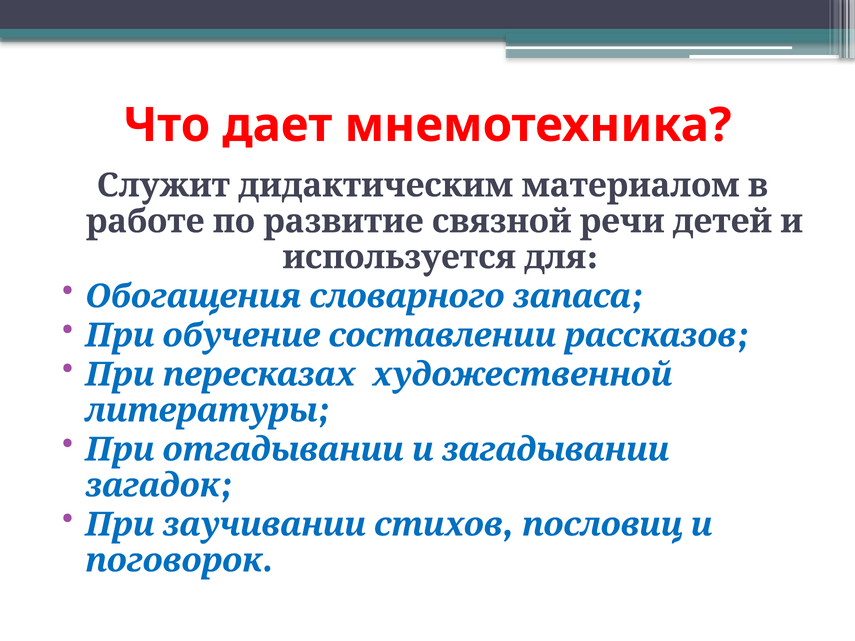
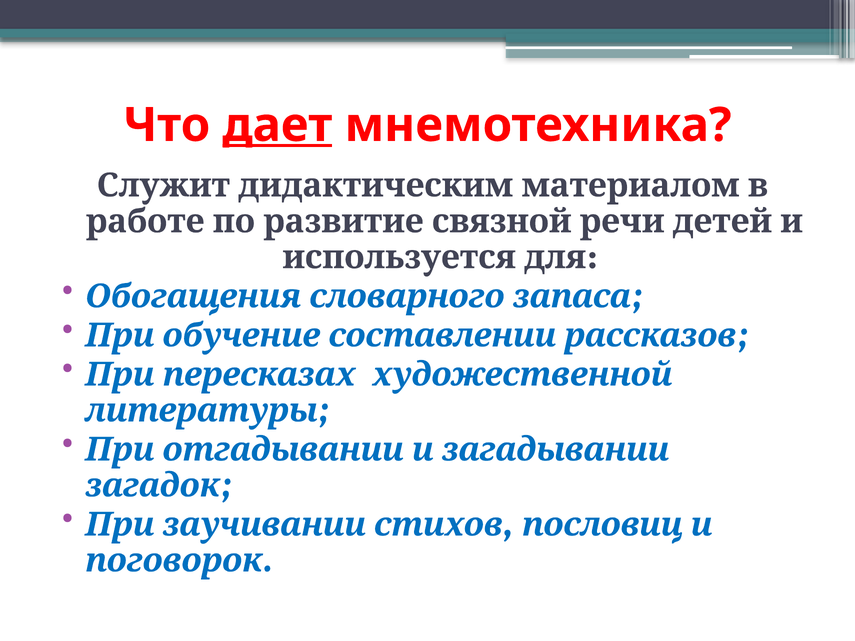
дает underline: none -> present (277, 125)
